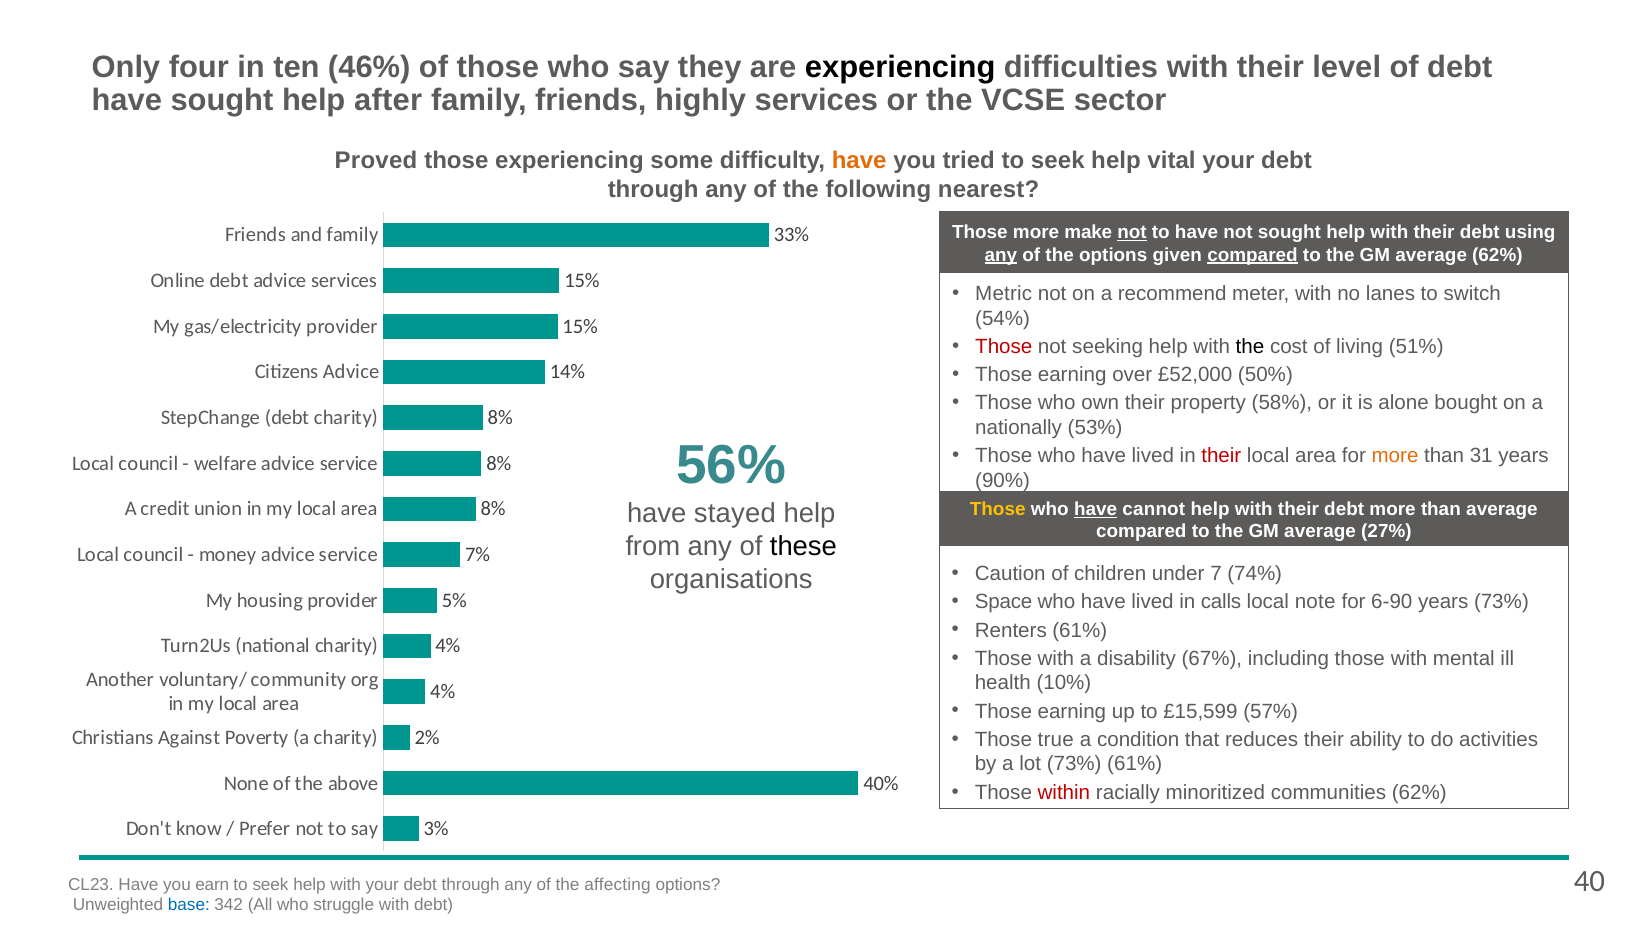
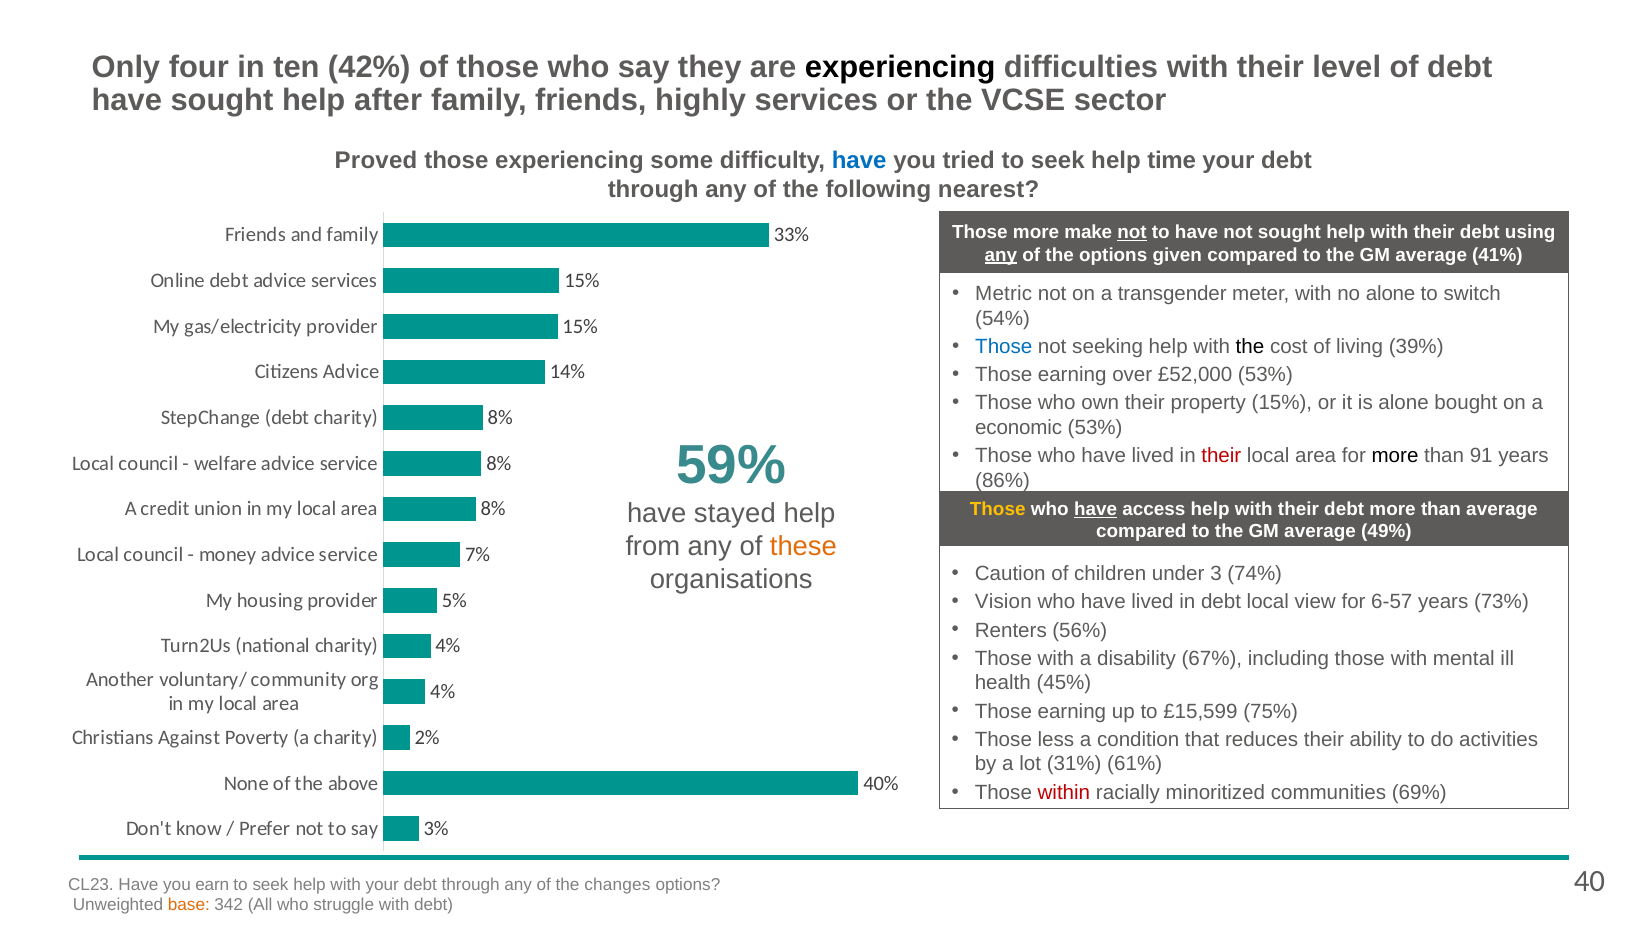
46%: 46% -> 42% (369, 67)
have colour: orange -> blue (859, 161)
vital: vital -> time (1172, 161)
compared underline: present -> none (1252, 255)
average 62%: 62% -> 41% (1497, 255)
recommend: recommend -> transgender (1172, 293)
no lanes: lanes -> alone (1391, 293)
Those colour: red -> blue (1004, 346)
51%: 51% -> 39% (1416, 346)
£52,000 50%: 50% -> 53% (1265, 375)
property 58%: 58% -> 15% (1282, 403)
nationally: nationally -> economic (1019, 427)
56%: 56% -> 59% (731, 466)
more colour: orange -> black (1395, 456)
31: 31 -> 91 (1481, 456)
90%: 90% -> 86% (1003, 480)
cannot: cannot -> access (1154, 509)
27%: 27% -> 49% (1386, 532)
these colour: black -> orange (803, 546)
7: 7 -> 3 (1216, 574)
Space: Space -> Vision (1003, 602)
in calls: calls -> debt (1221, 602)
note: note -> view (1315, 602)
6-90: 6-90 -> 6-57 (1392, 602)
Renters 61%: 61% -> 56% (1080, 630)
10%: 10% -> 45% (1064, 683)
57%: 57% -> 75% (1271, 711)
true: true -> less (1056, 739)
lot 73%: 73% -> 31% (1074, 764)
communities 62%: 62% -> 69% (1419, 792)
affecting: affecting -> changes (617, 885)
base colour: blue -> orange (189, 905)
